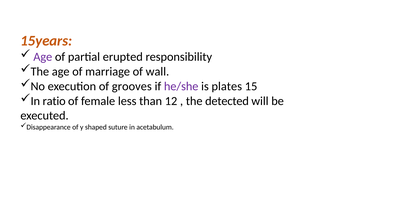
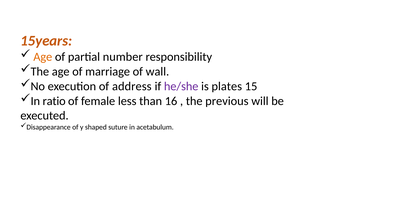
Age colour: purple -> orange (43, 57)
erupted: erupted -> number (123, 57)
grooves: grooves -> address (132, 86)
12: 12 -> 16 (171, 101)
detected: detected -> previous (227, 101)
